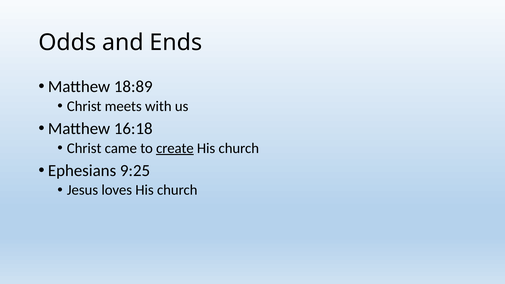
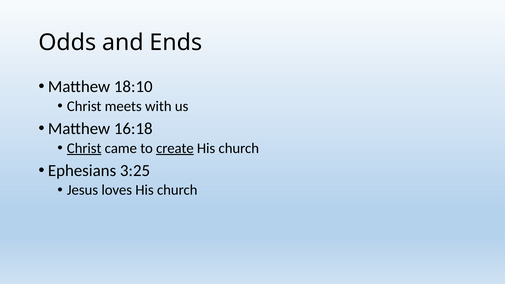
18:89: 18:89 -> 18:10 (133, 87)
Christ underline: none -> present (84, 148)
9:25: 9:25 -> 3:25 (135, 170)
